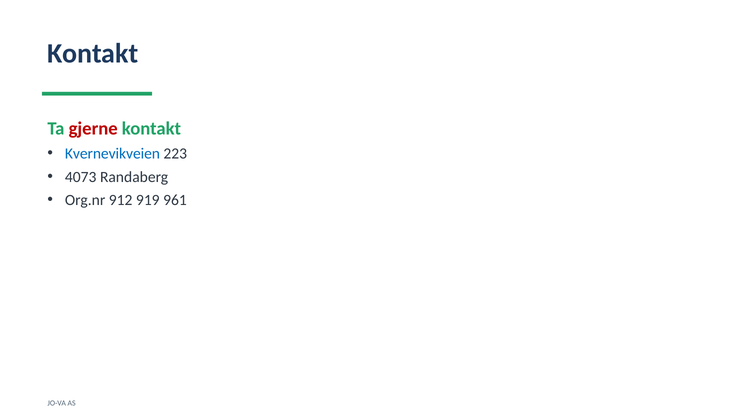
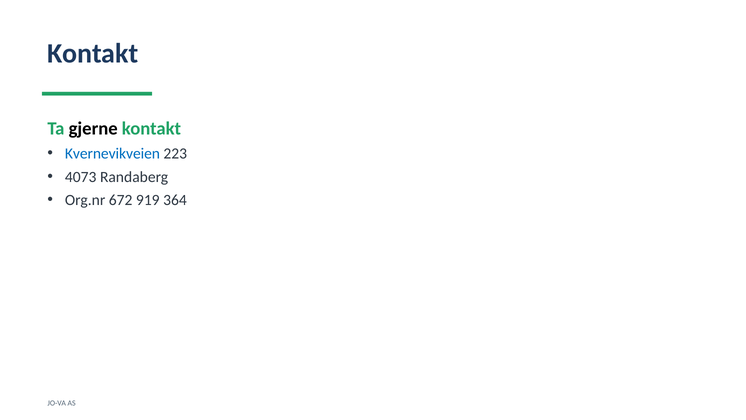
gjerne colour: red -> black (93, 128)
912: 912 -> 672 (121, 200)
961: 961 -> 364 (175, 200)
